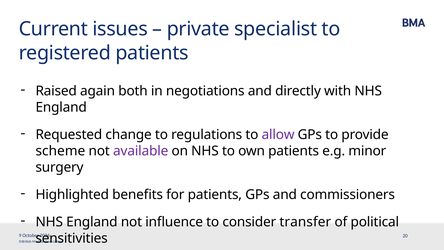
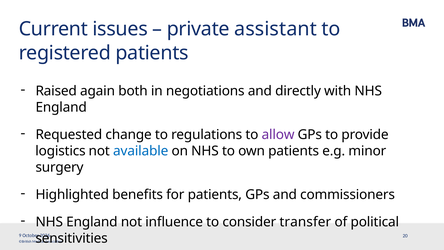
specialist: specialist -> assistant (276, 29)
scheme: scheme -> logistics (60, 151)
available colour: purple -> blue (141, 151)
